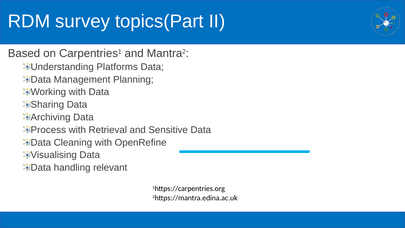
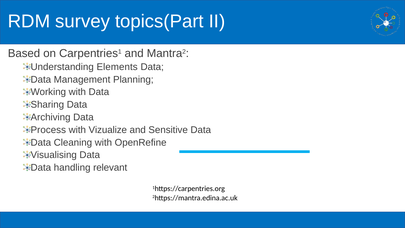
Platforms: Platforms -> Elements (117, 67)
Retrieval: Retrieval -> Vizualize (108, 130)
